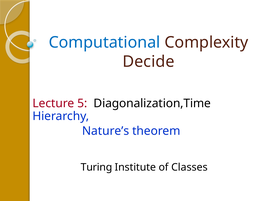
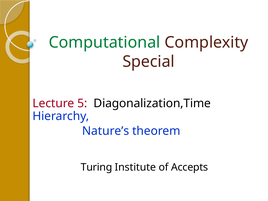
Computational colour: blue -> green (104, 42)
Decide: Decide -> Special (149, 62)
Classes: Classes -> Accepts (190, 167)
